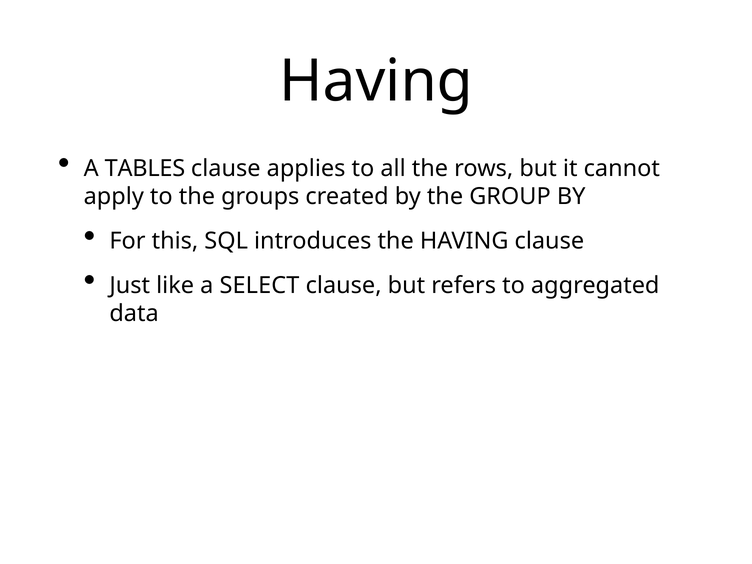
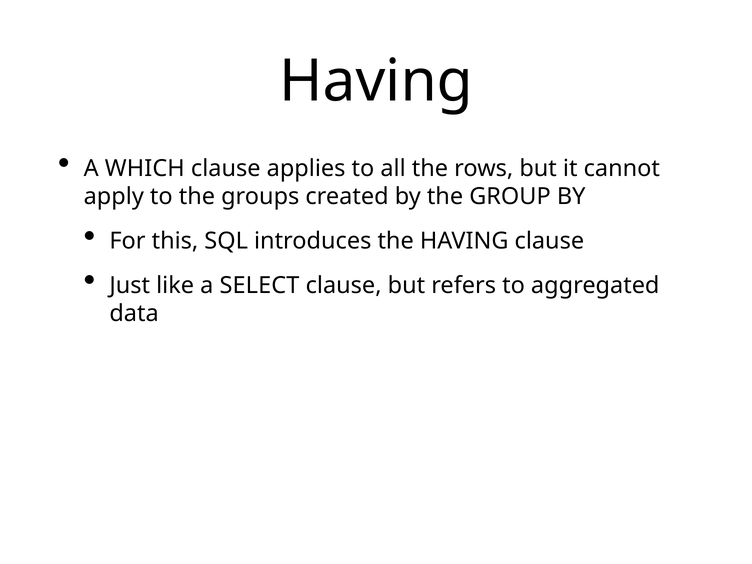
TABLES: TABLES -> WHICH (145, 169)
